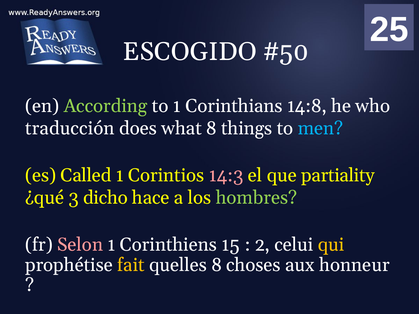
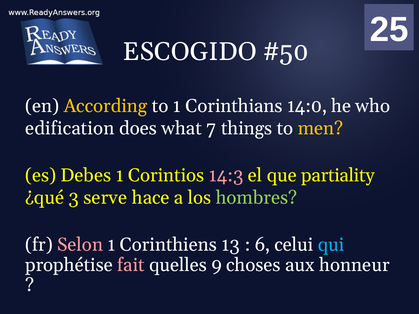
According colour: light green -> yellow (106, 106)
14:8: 14:8 -> 14:0 (307, 106)
traducción: traducción -> edification (70, 128)
what 8: 8 -> 7 (211, 128)
men colour: light blue -> yellow (320, 128)
Called: Called -> Debes (86, 175)
dicho: dicho -> serve (105, 198)
Corinthiens 15: 15 -> 13 (231, 245)
2: 2 -> 6 (262, 245)
qui colour: yellow -> light blue (331, 245)
fait colour: yellow -> pink (131, 265)
quelles 8: 8 -> 9 (217, 265)
